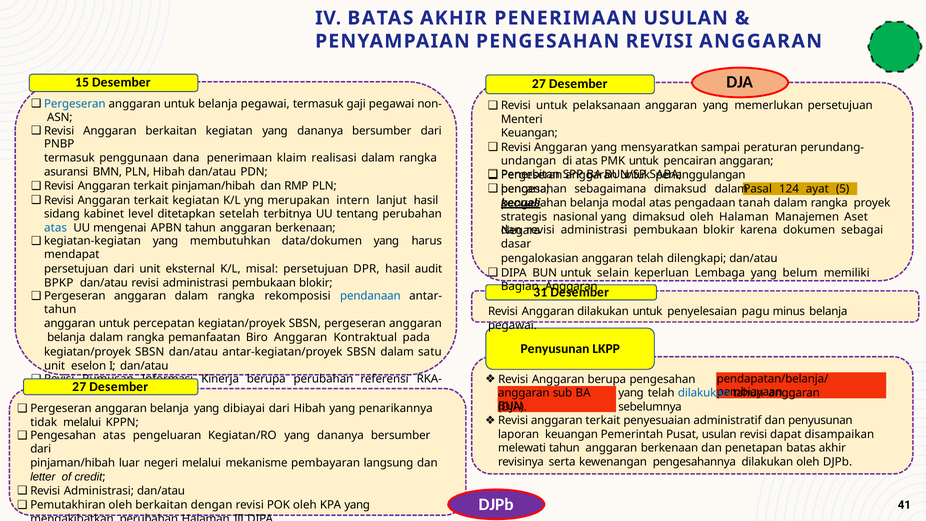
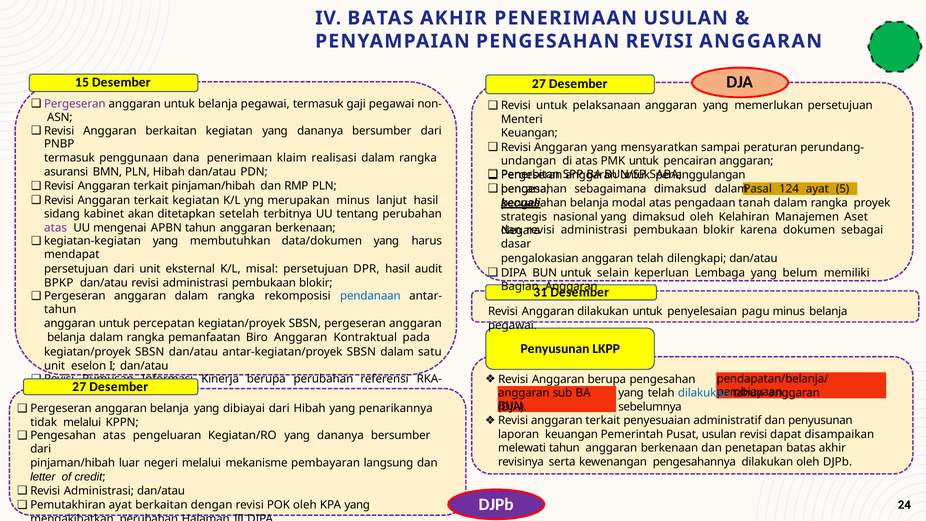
Pergeseran colour: blue -> purple (75, 104)
merupakan intern: intern -> minus (353, 200)
level: level -> akan (141, 214)
oleh Halaman: Halaman -> Kelahiran (744, 217)
atas colour: blue -> purple (56, 228)
41: 41 -> 24 (904, 505)
Pemutakhiran oleh: oleh -> ayat (120, 505)
